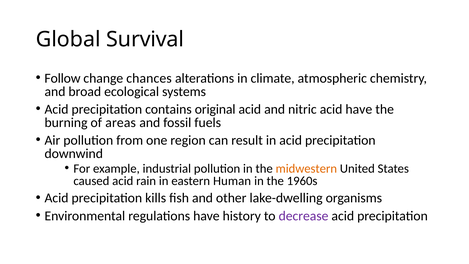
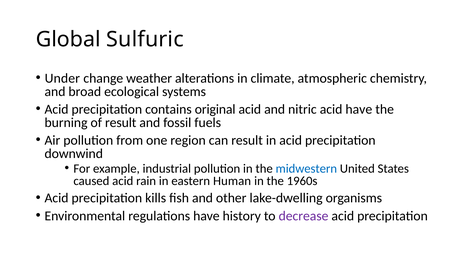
Survival: Survival -> Sulfuric (145, 39)
Follow: Follow -> Under (62, 78)
chances: chances -> weather (149, 78)
of areas: areas -> result (121, 122)
midwestern colour: orange -> blue (306, 168)
